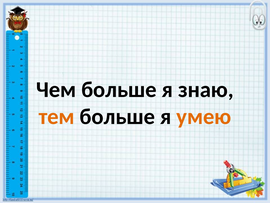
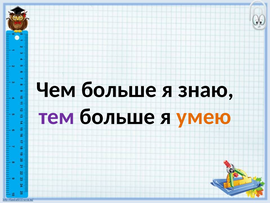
тем colour: orange -> purple (57, 116)
